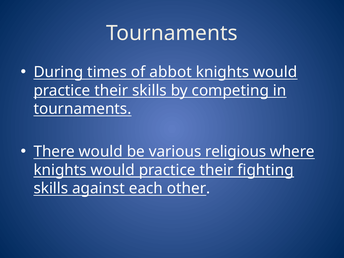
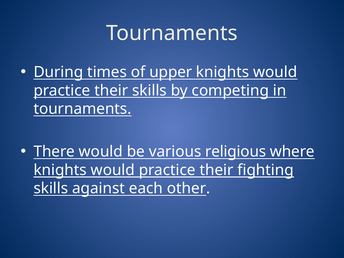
abbot: abbot -> upper (171, 72)
